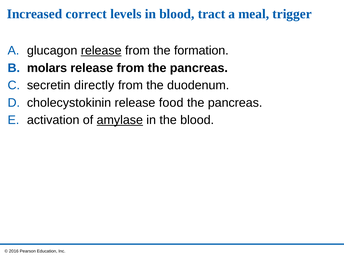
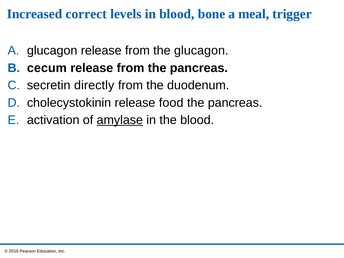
tract: tract -> bone (212, 14)
release underline: present -> none (101, 51)
the formation: formation -> glucagon (201, 51)
molars: molars -> cecum (47, 68)
